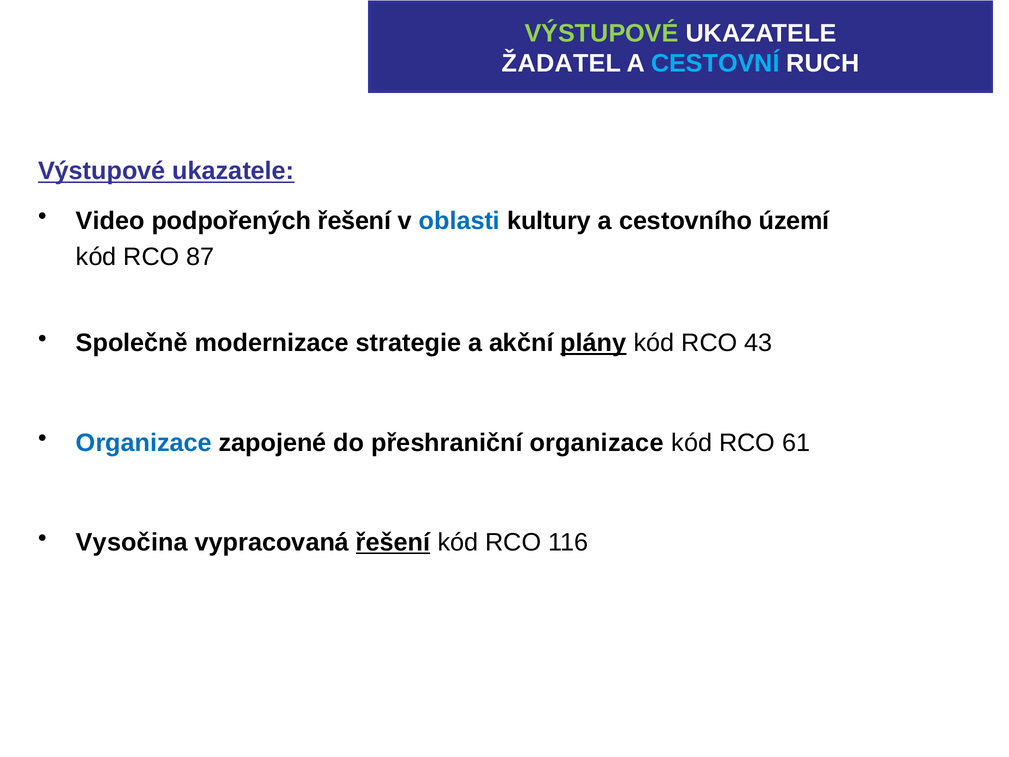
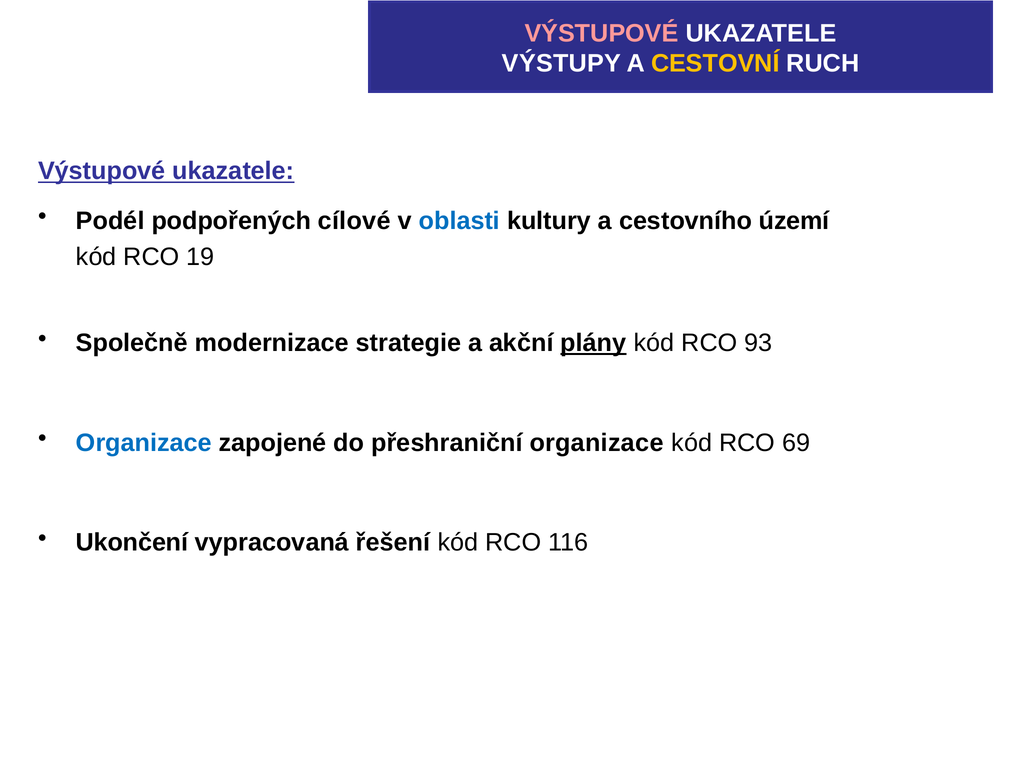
VÝSTUPOVÉ colour: light green -> pink (602, 33)
ŽADATEL: ŽADATEL -> VÝSTUPY (562, 64)
CESTOVNÍ colour: light blue -> yellow (715, 64)
Video: Video -> Podél (110, 221)
podpořených řešení: řešení -> cílové (354, 221)
87: 87 -> 19 (201, 257)
43: 43 -> 93 (758, 343)
61: 61 -> 69 (796, 443)
Vysočina: Vysočina -> Ukončení (132, 542)
řešení underline: present -> none (393, 542)
